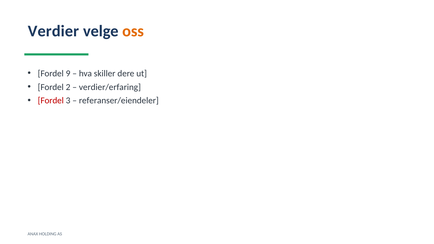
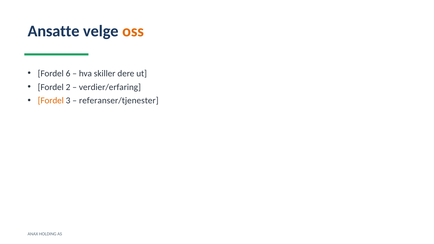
Verdier: Verdier -> Ansatte (54, 31)
9: 9 -> 6 (68, 74)
Fordel colour: red -> orange (51, 101)
referanser/eiendeler: referanser/eiendeler -> referanser/tjenester (119, 101)
